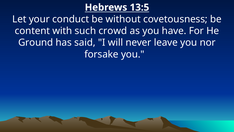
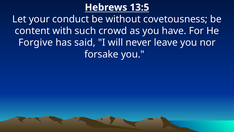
Ground: Ground -> Forgive (36, 42)
